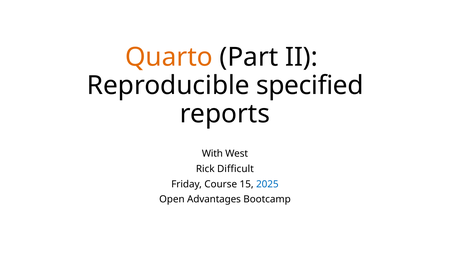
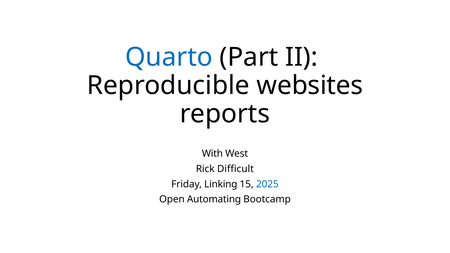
Quarto colour: orange -> blue (169, 57)
specified: specified -> websites (310, 85)
Course: Course -> Linking (221, 184)
Advantages: Advantages -> Automating (214, 200)
